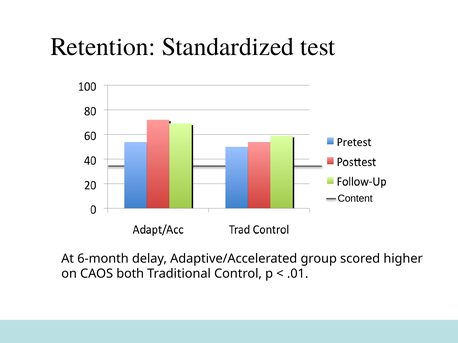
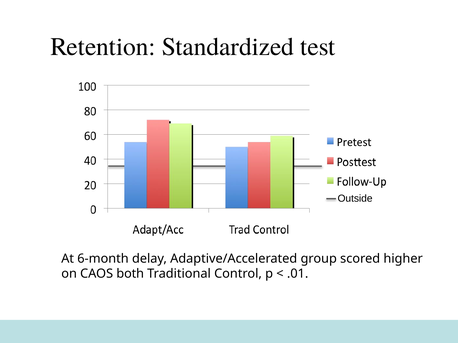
Content: Content -> Outside (355, 199)
